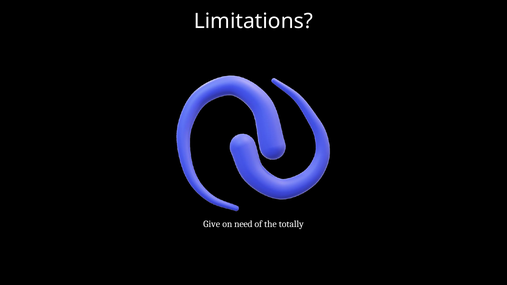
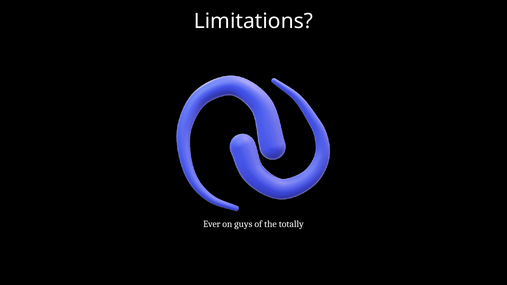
Give: Give -> Ever (212, 224)
need: need -> guys (243, 224)
